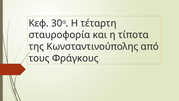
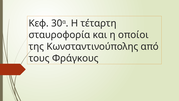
τίποτα: τίποτα -> οποίοι (133, 35)
